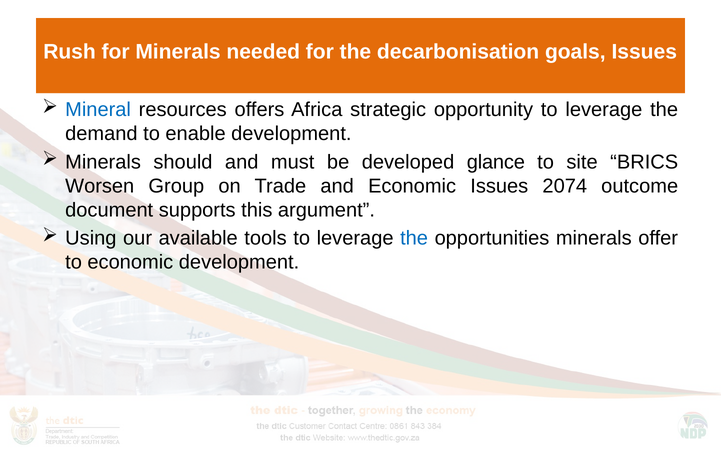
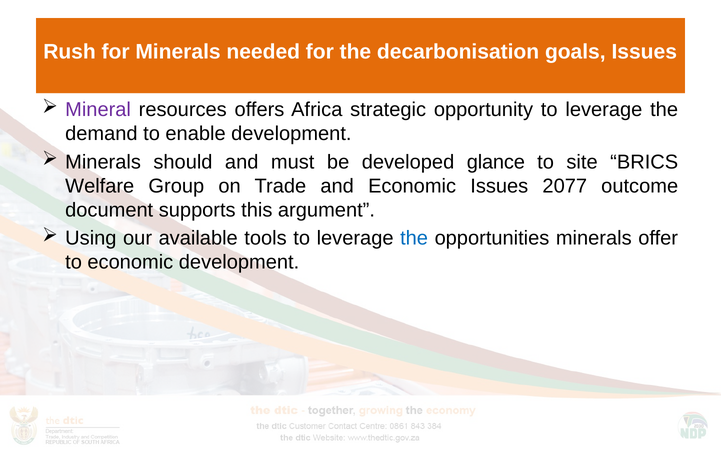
Mineral colour: blue -> purple (98, 110)
Worsen: Worsen -> Welfare (100, 186)
2074: 2074 -> 2077 (565, 186)
